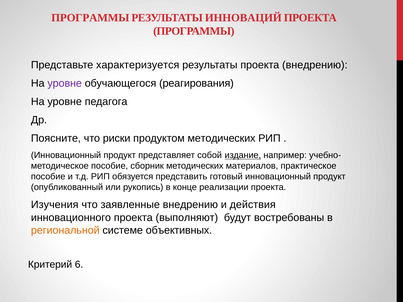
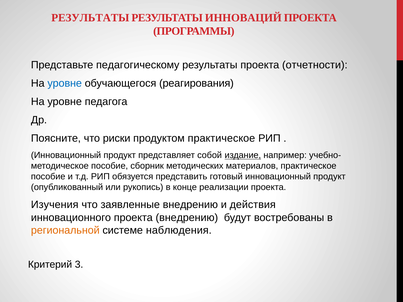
ПРОГРАММЫ: ПРОГРАММЫ -> РЕЗУЛЬТАТЫ (90, 18)
характеризуется: характеризуется -> педагогическому (138, 65)
проекта внедрению: внедрению -> отчетности (315, 65)
уровне colour: purple -> blue (65, 83)
продуктом методических: методических -> практическое (221, 138)
проекта выполняют: выполняют -> внедрению (187, 218)
объективных: объективных -> наблюдения (179, 230)
6: 6 -> 3 (79, 265)
